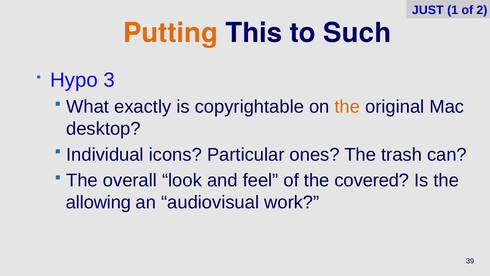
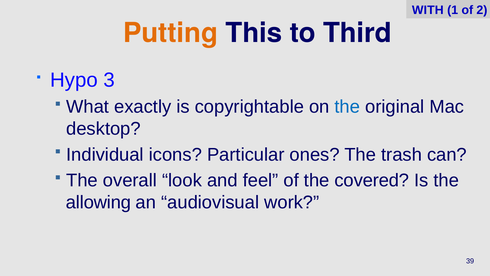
JUST: JUST -> WITH (428, 10)
Such: Such -> Third (357, 33)
the colour: orange -> blue (347, 107)
